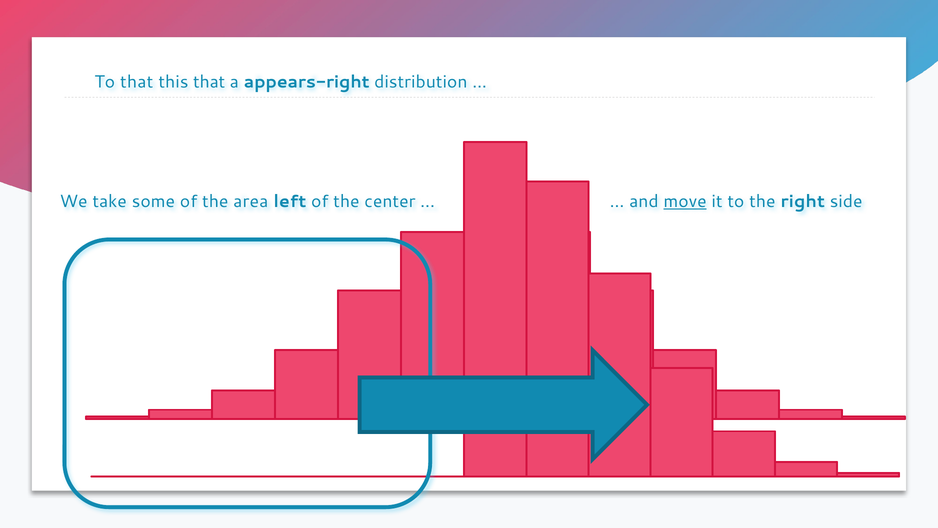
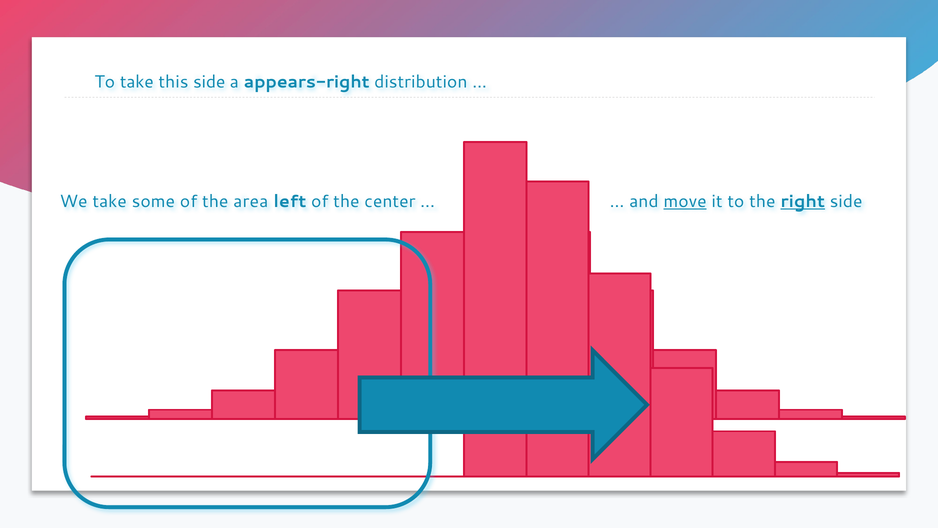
To that: that -> take (137, 82)
this that: that -> side (209, 82)
right underline: none -> present (803, 201)
